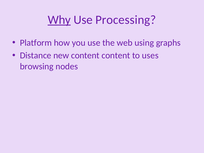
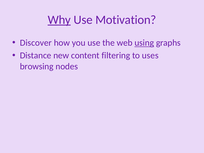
Processing: Processing -> Motivation (126, 20)
Platform: Platform -> Discover (36, 43)
using underline: none -> present (144, 43)
content content: content -> filtering (116, 55)
